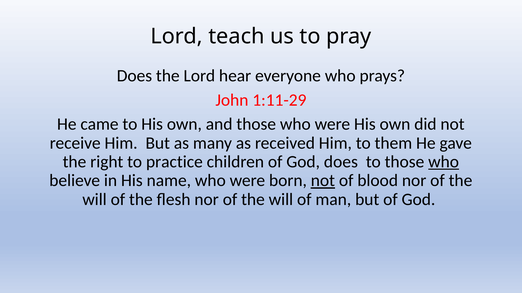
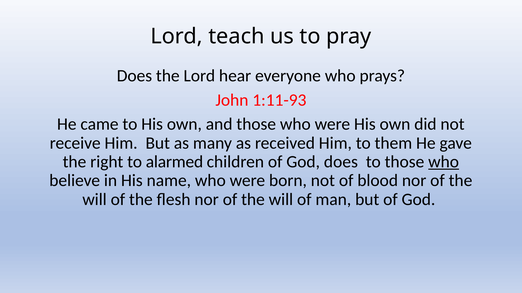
1:11-29: 1:11-29 -> 1:11-93 (279, 100)
practice: practice -> alarmed (174, 162)
not underline: present -> none (323, 181)
